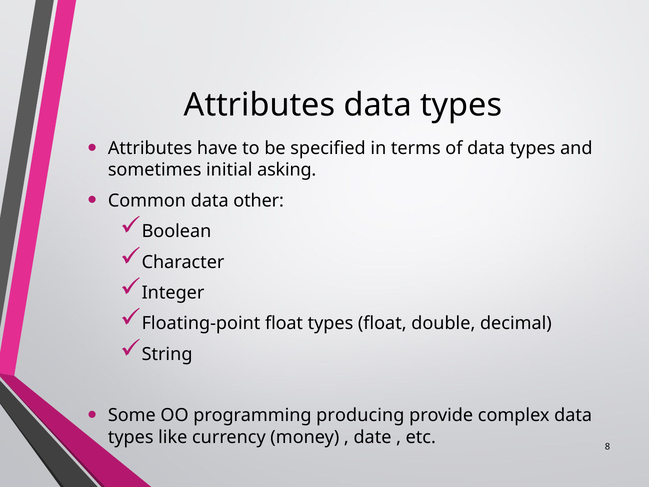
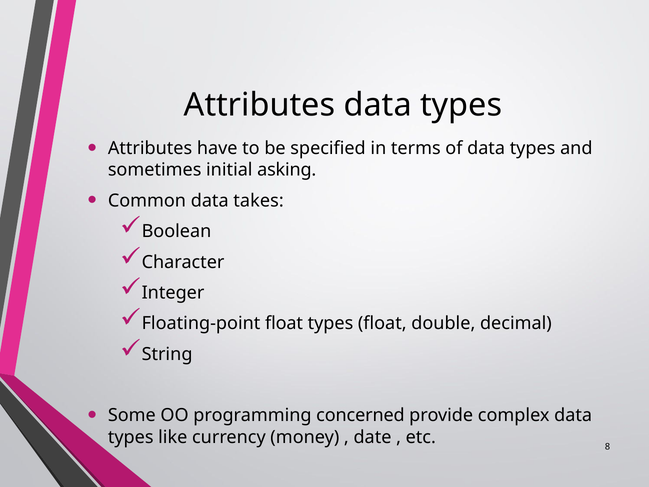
other: other -> takes (259, 201)
producing: producing -> concerned (360, 415)
